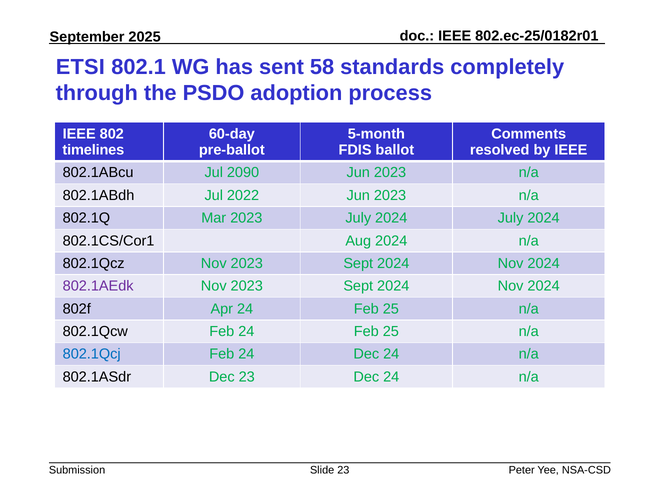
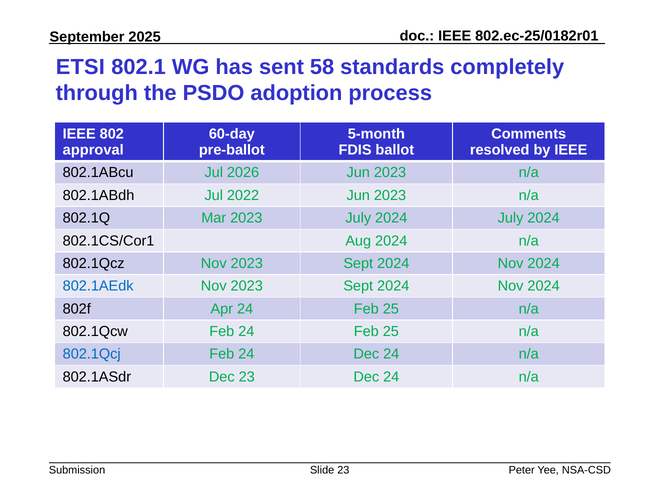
timelines: timelines -> approval (93, 150)
2090: 2090 -> 2026 (243, 173)
802.1AEdk colour: purple -> blue (98, 286)
